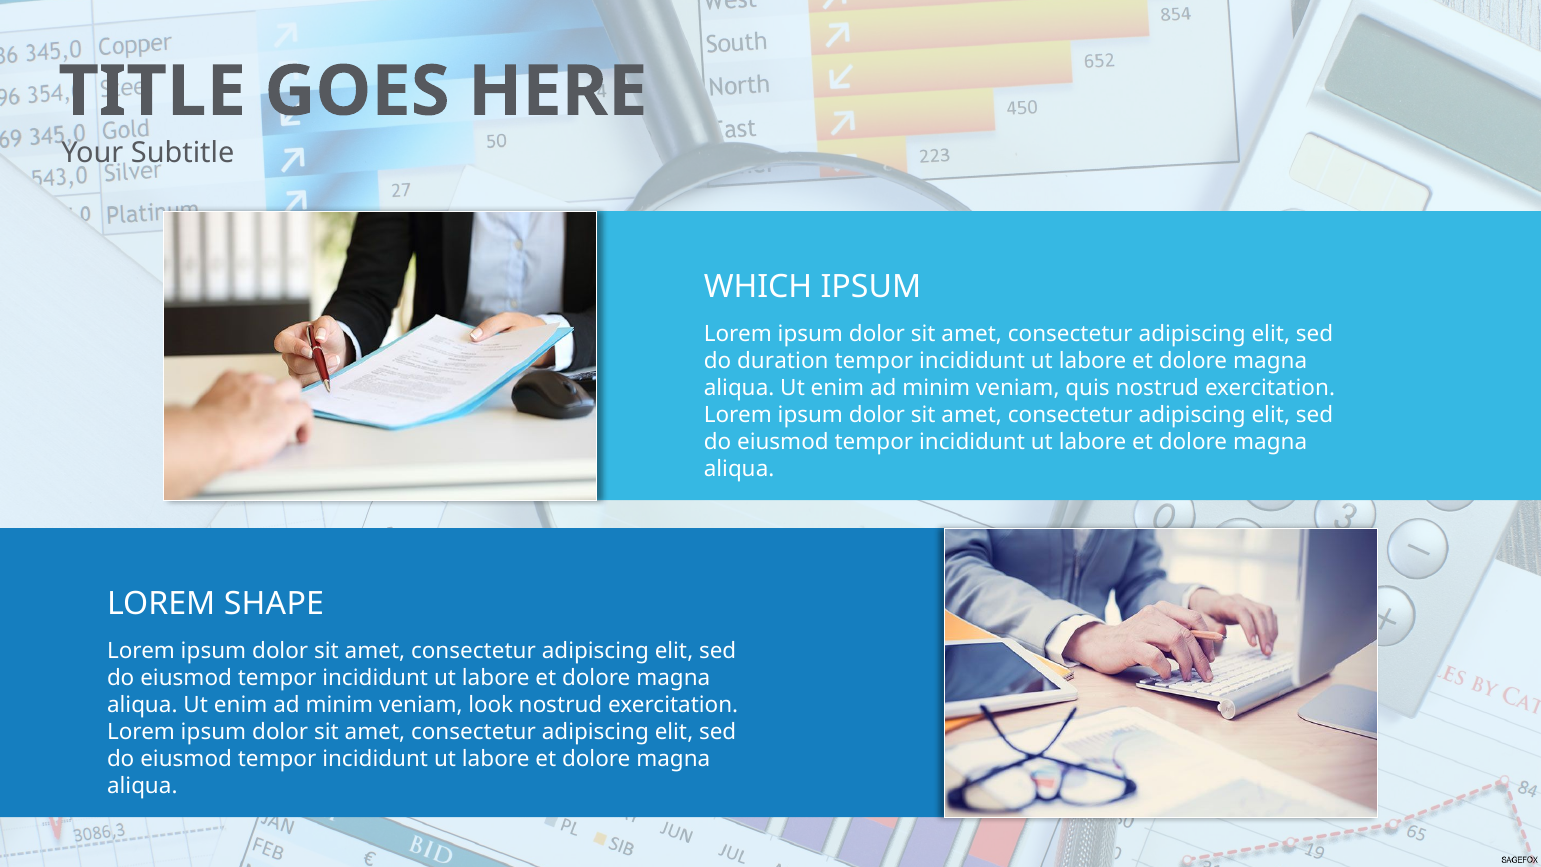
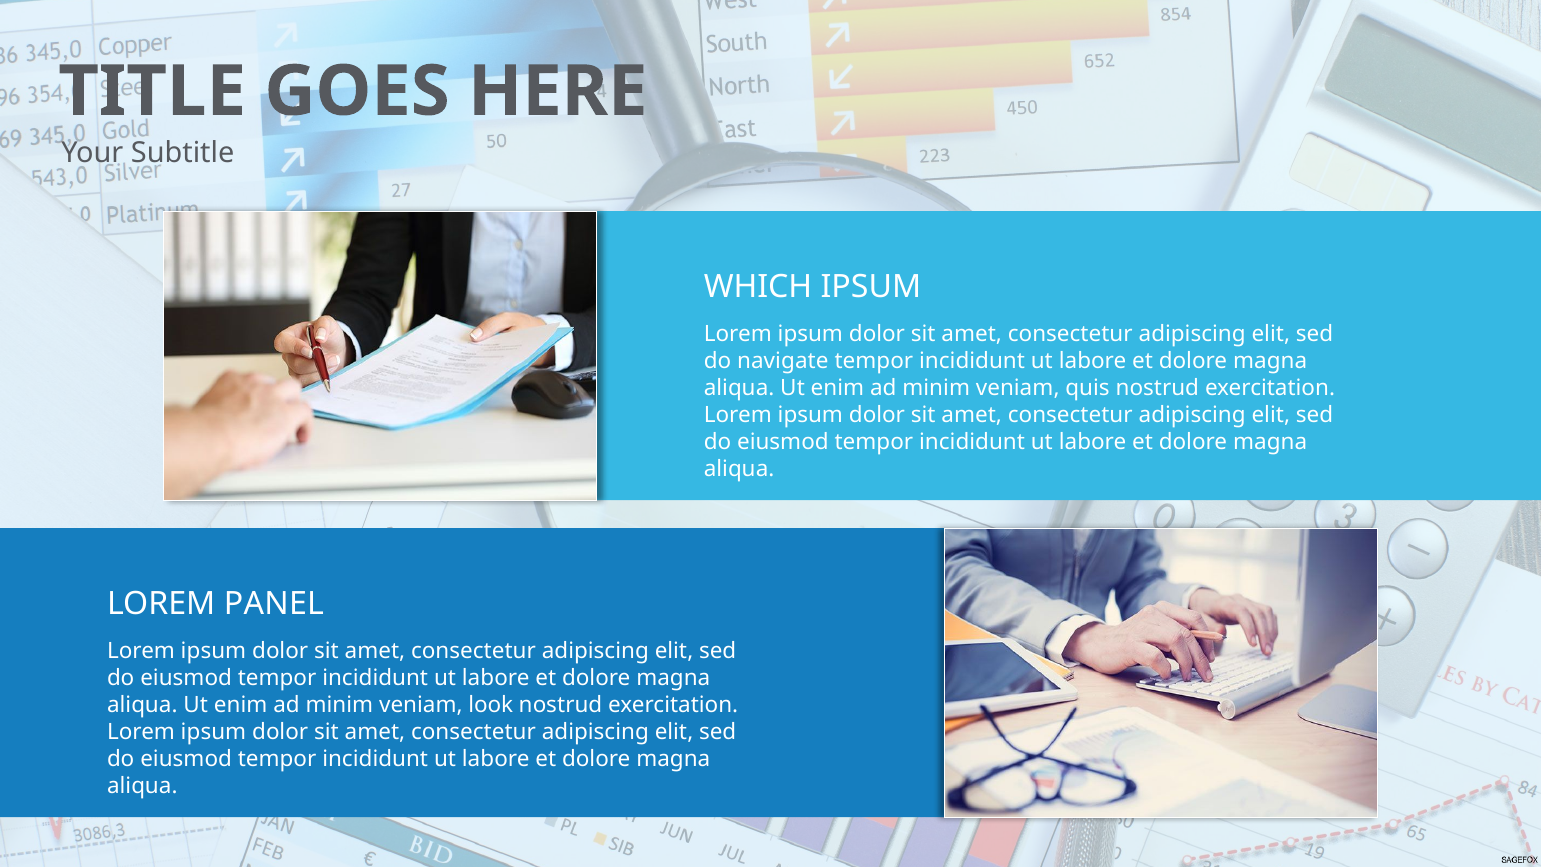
duration: duration -> navigate (783, 361)
SHAPE: SHAPE -> PANEL (274, 604)
